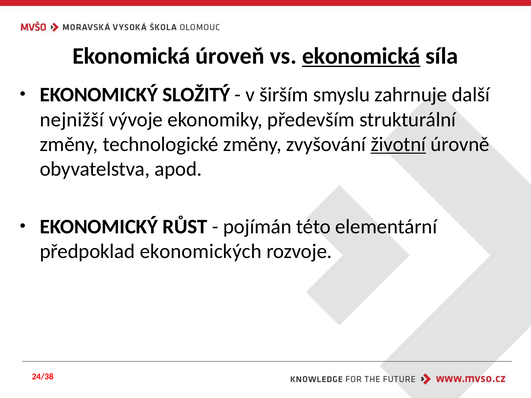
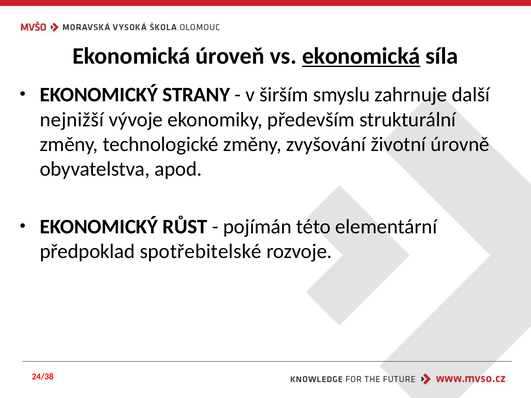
SLOŽITÝ: SLOŽITÝ -> STRANY (196, 95)
životní underline: present -> none (398, 144)
ekonomických: ekonomických -> spotřebitelské (201, 252)
